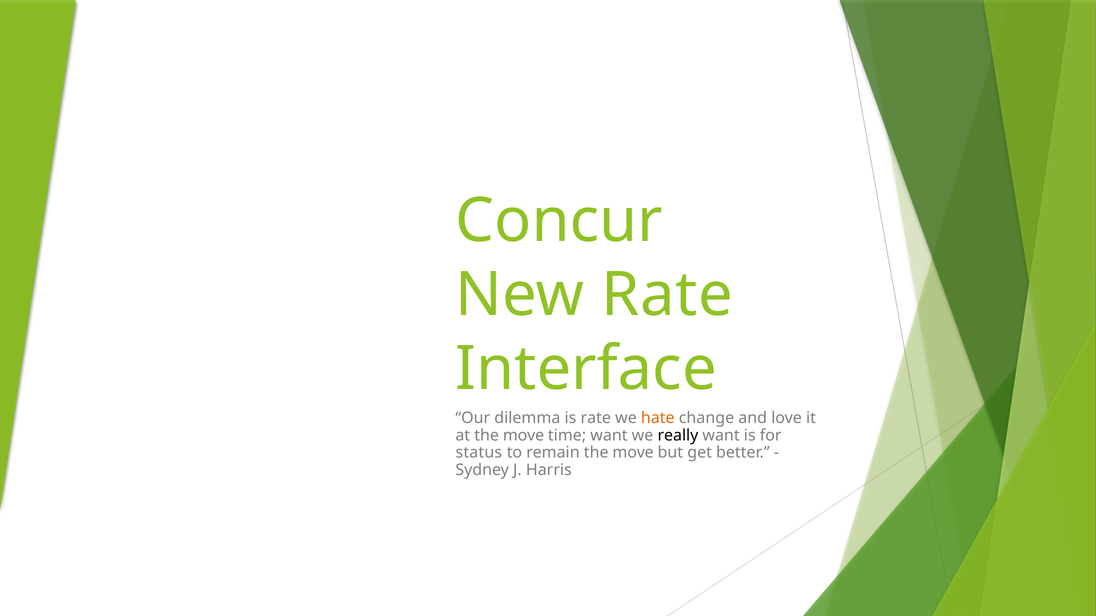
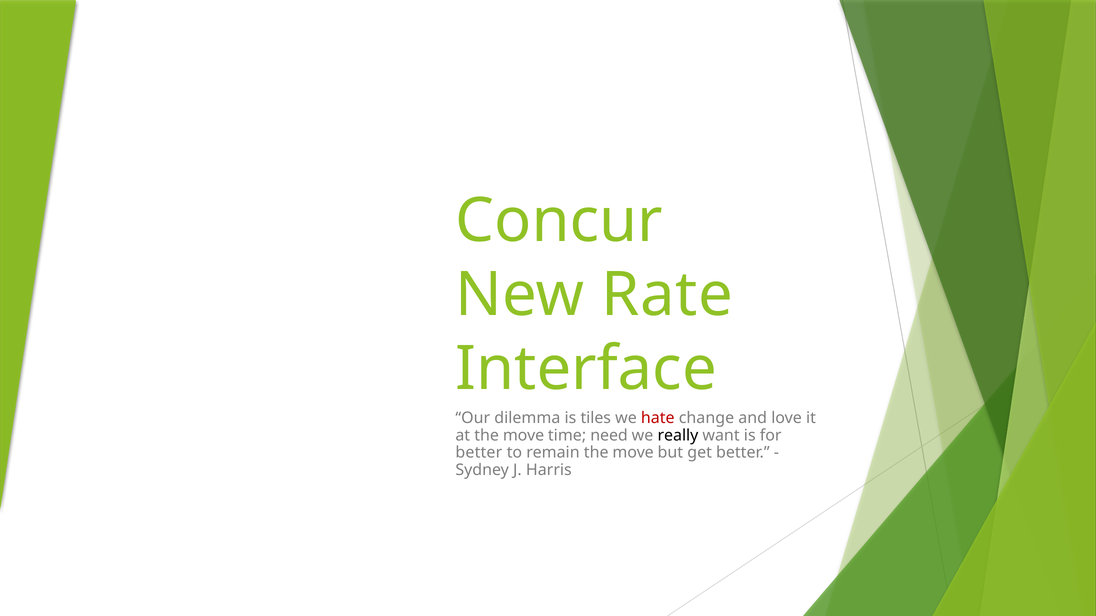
is rate: rate -> tiles (596, 418)
hate colour: orange -> red (658, 418)
time want: want -> need (609, 436)
status: status -> better (479, 453)
